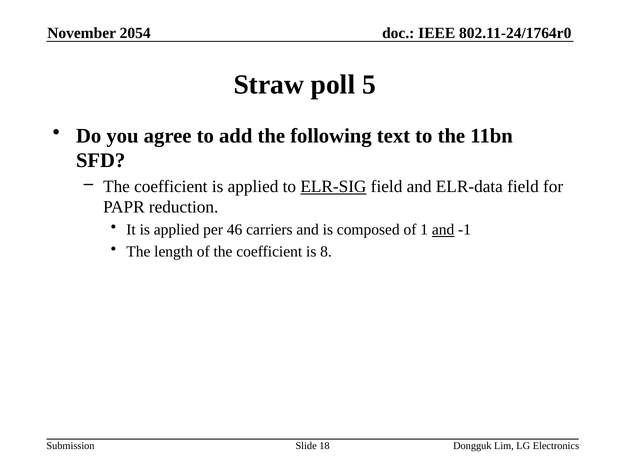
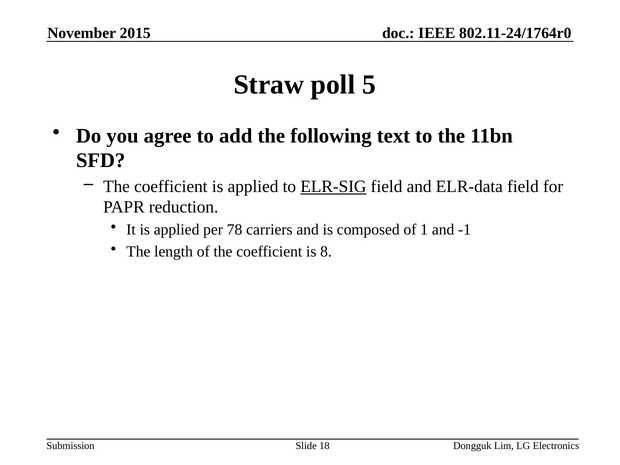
2054: 2054 -> 2015 (135, 33)
46: 46 -> 78 (235, 230)
and underline: present -> none (443, 230)
